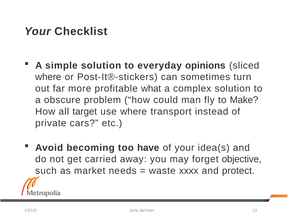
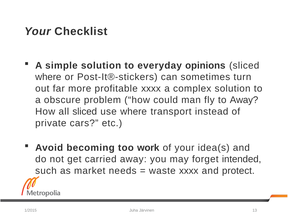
profitable what: what -> xxxx (151, 88)
to Make: Make -> Away (244, 100)
all target: target -> sliced (85, 112)
have: have -> work (148, 148)
objective: objective -> intended (242, 159)
